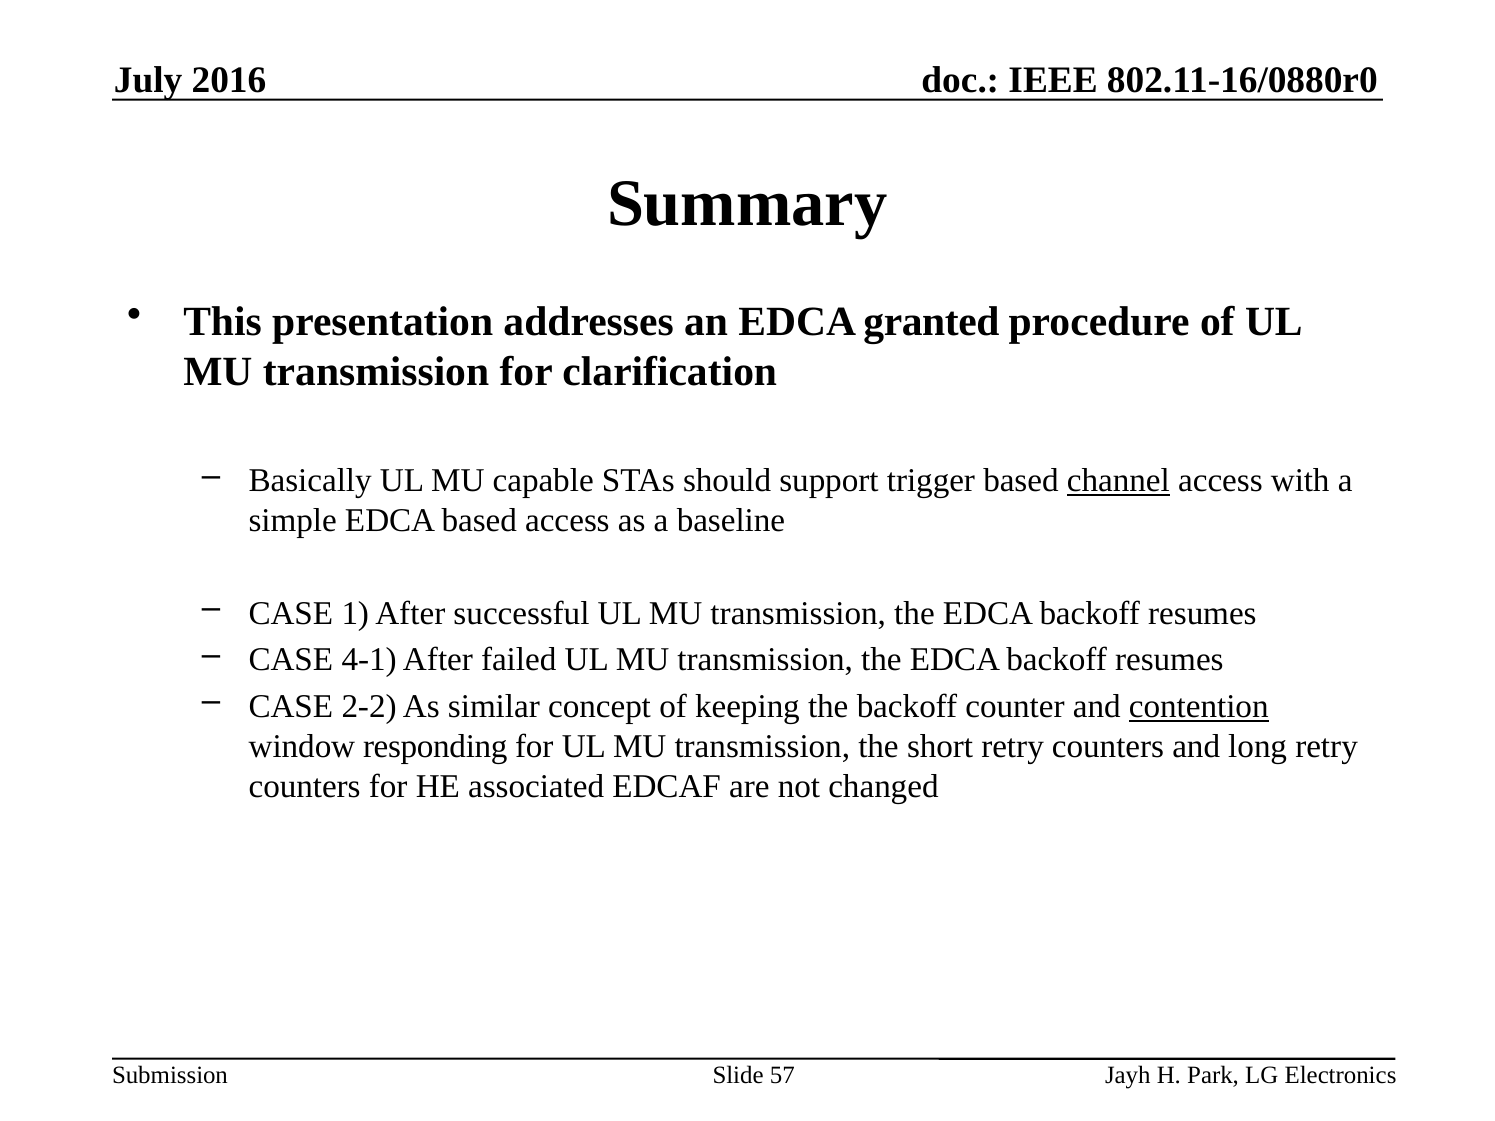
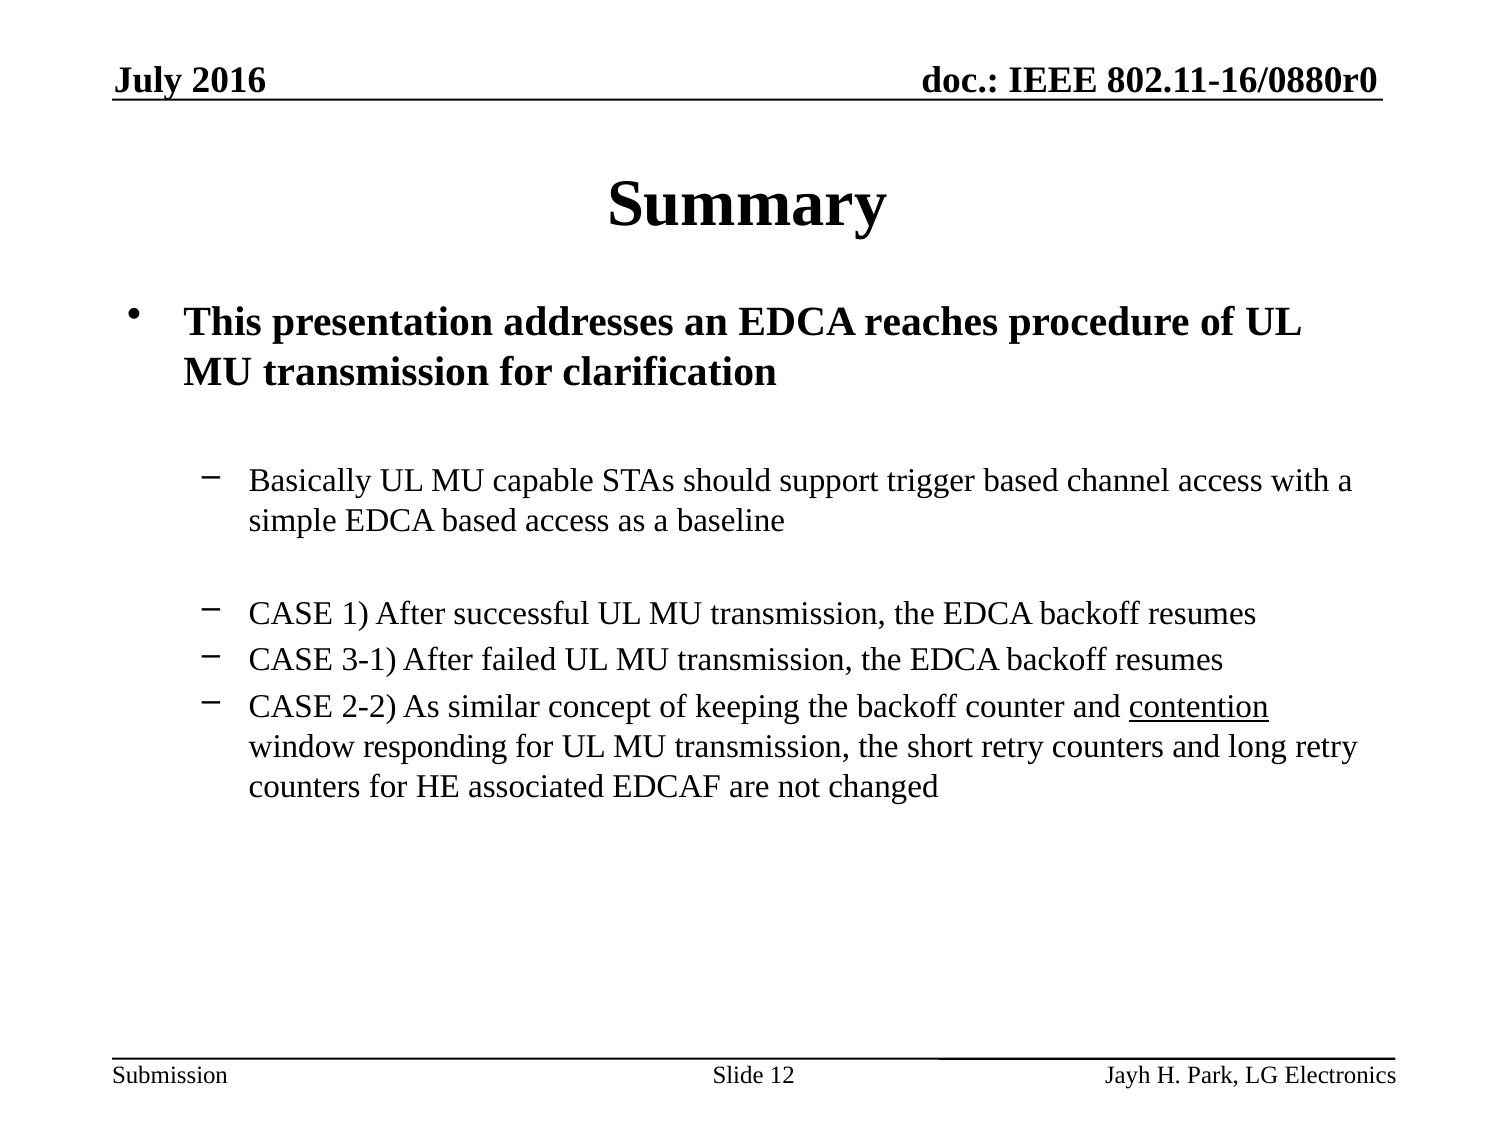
granted: granted -> reaches (931, 322)
channel underline: present -> none (1118, 481)
4-1: 4-1 -> 3-1 (369, 660)
57: 57 -> 12 (782, 1075)
